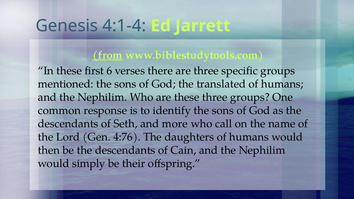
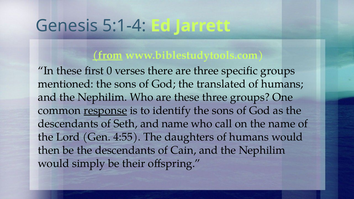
4:1-4: 4:1-4 -> 5:1-4 (124, 26)
6: 6 -> 0 (109, 71)
response underline: none -> present (105, 110)
and more: more -> name (175, 124)
4:76: 4:76 -> 4:55 (127, 137)
